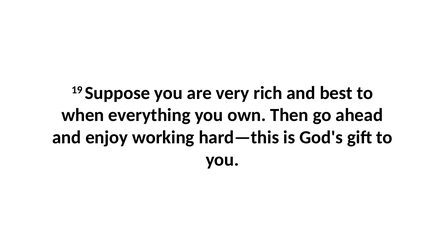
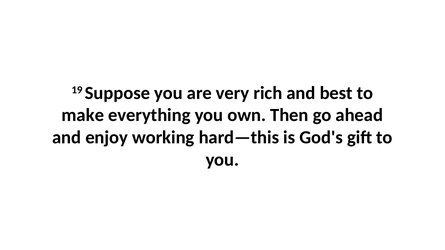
when: when -> make (83, 115)
